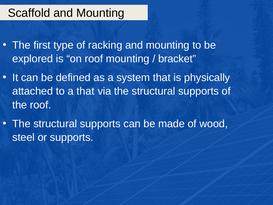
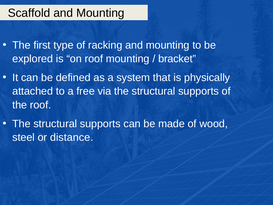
a that: that -> free (86, 91)
or supports: supports -> distance (72, 137)
